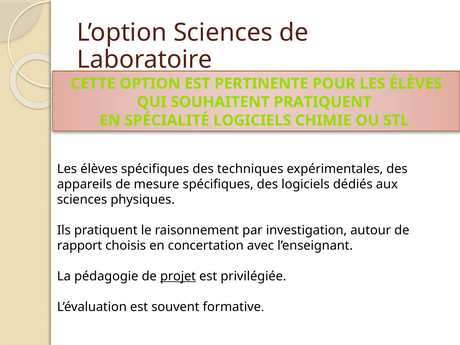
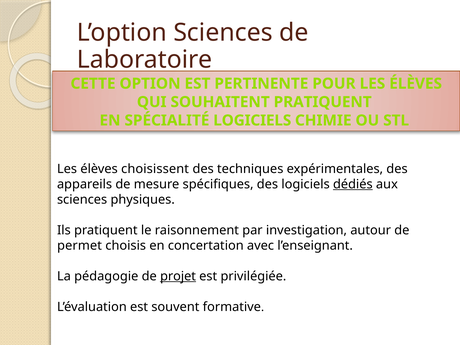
élèves spécifiques: spécifiques -> choisissent (155, 169)
dédiés underline: none -> present (353, 184)
rapport: rapport -> permet (79, 246)
